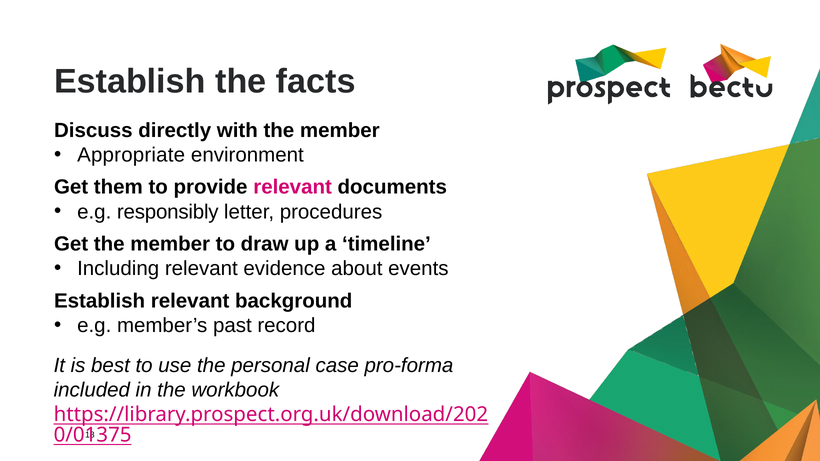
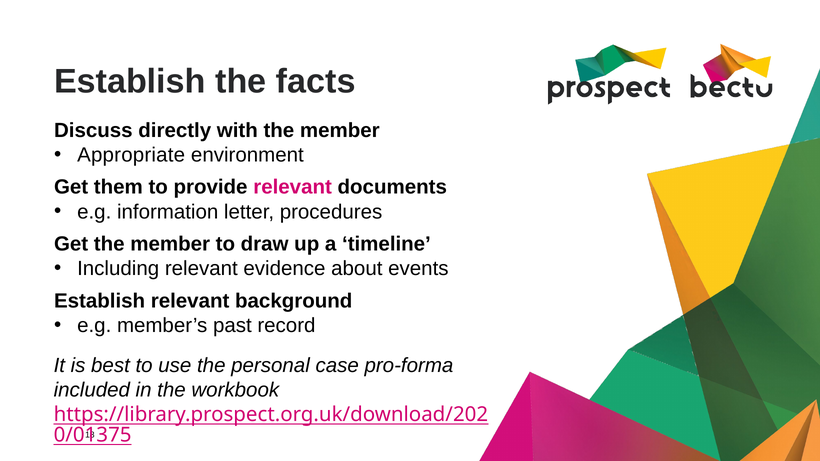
responsibly: responsibly -> information (168, 212)
